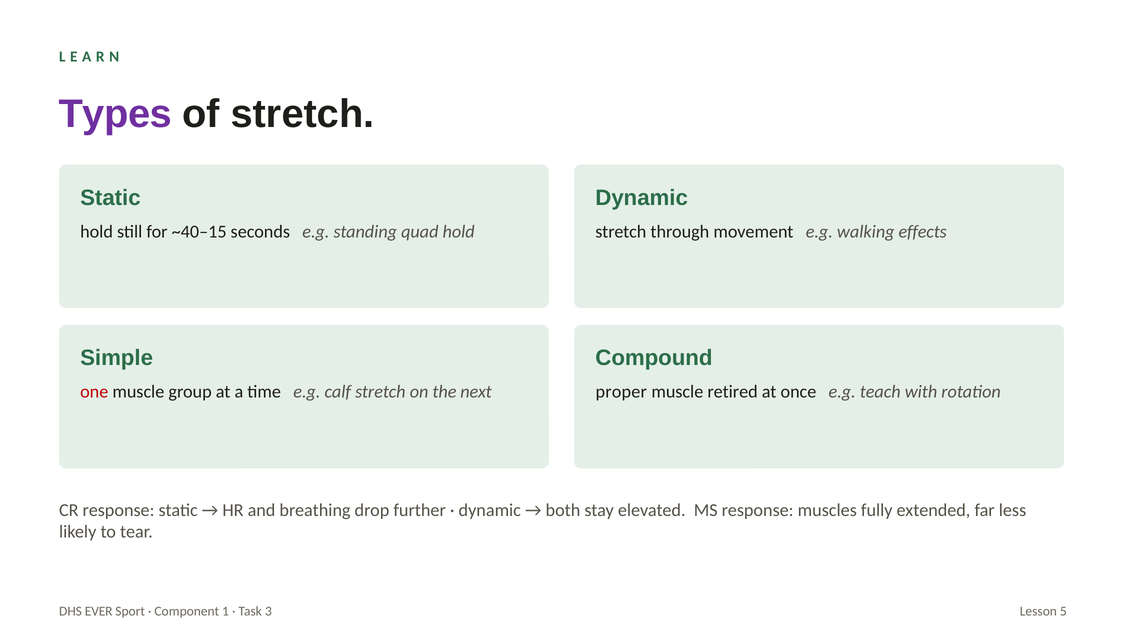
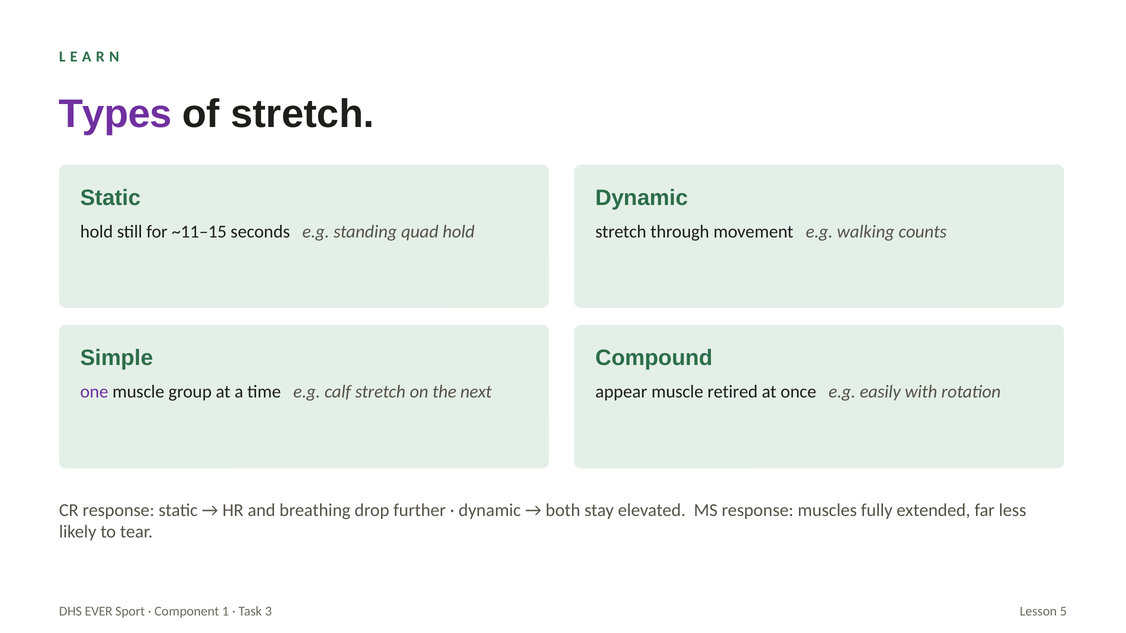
~40–15: ~40–15 -> ~11–15 (199, 232)
effects: effects -> counts (923, 232)
one colour: red -> purple (94, 392)
proper: proper -> appear (621, 392)
teach: teach -> easily (880, 392)
